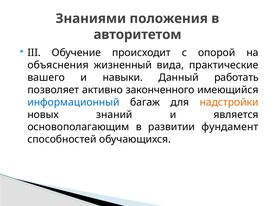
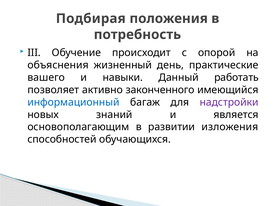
Знаниями: Знаниями -> Подбирая (91, 19)
авторитетом: авторитетом -> потребность (137, 35)
вида: вида -> день (170, 65)
надстройки colour: orange -> purple (229, 102)
фундамент: фундамент -> изложения (230, 127)
